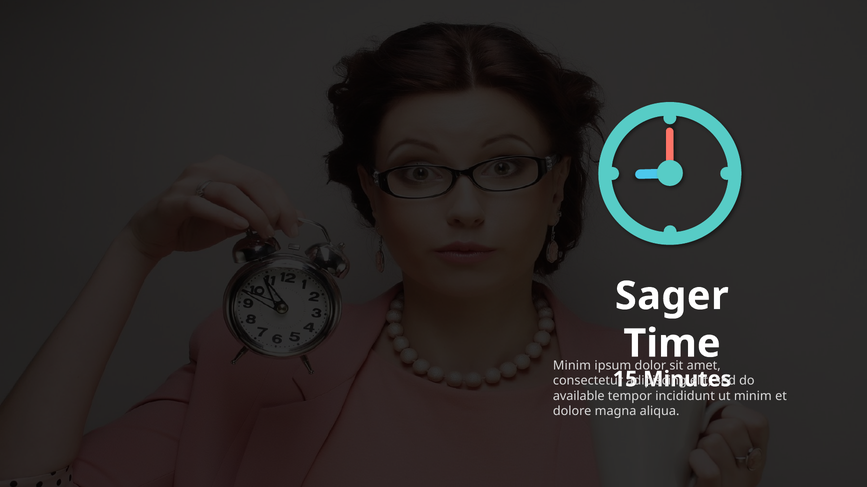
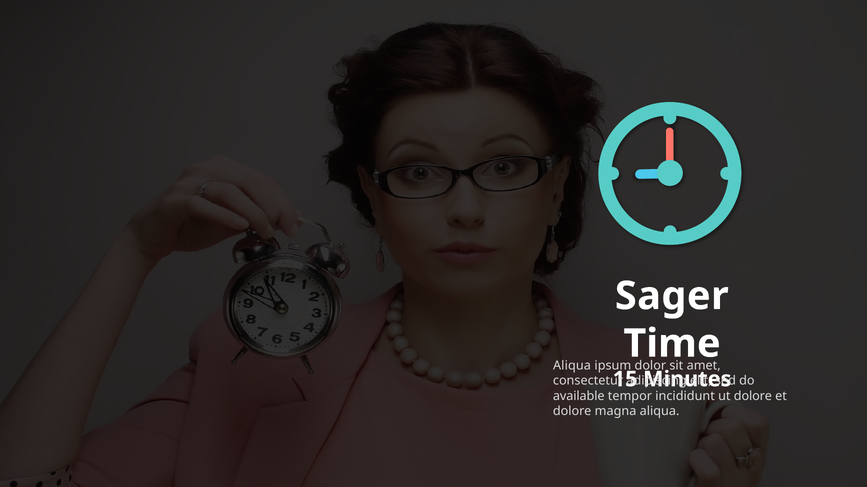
Minim: Minim -> Aliqua (572, 366)
minim: minim -> dolore (753, 397)
